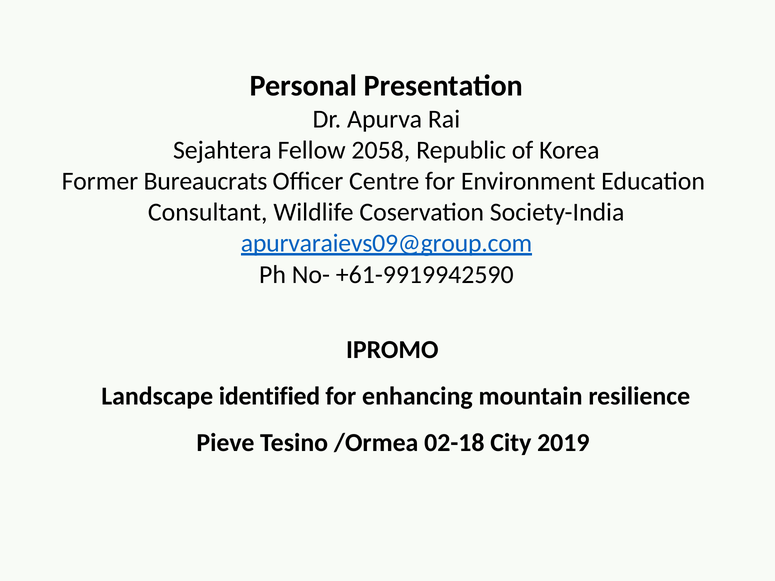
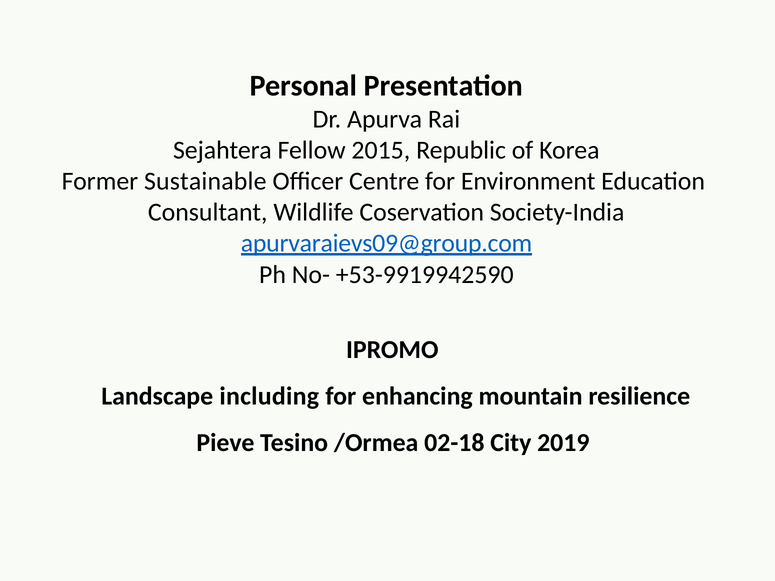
2058: 2058 -> 2015 (381, 150)
Bureaucrats: Bureaucrats -> Sustainable (205, 181)
+61-9919942590: +61-9919942590 -> +53-9919942590 (425, 275)
identified: identified -> including (269, 396)
